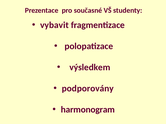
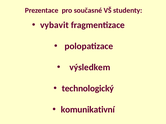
podporovány: podporovány -> technologický (88, 89)
harmonogram: harmonogram -> komunikativní (88, 110)
